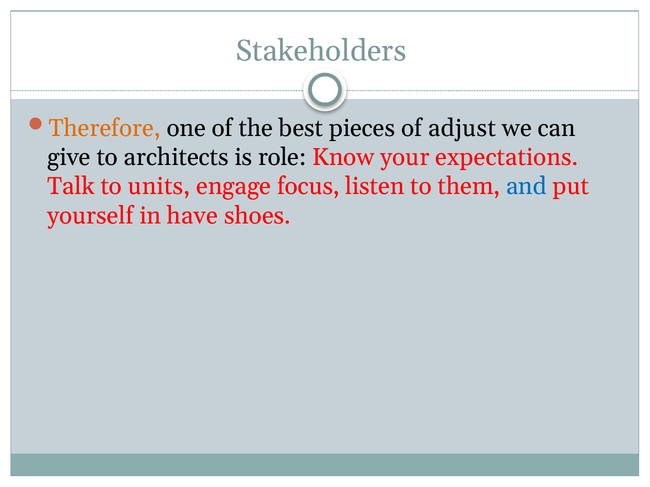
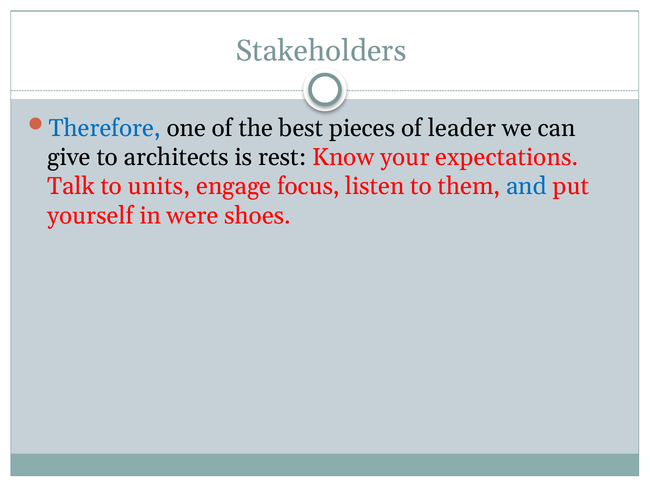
Therefore colour: orange -> blue (105, 128)
adjust: adjust -> leader (462, 128)
role: role -> rest (282, 157)
have: have -> were (193, 216)
